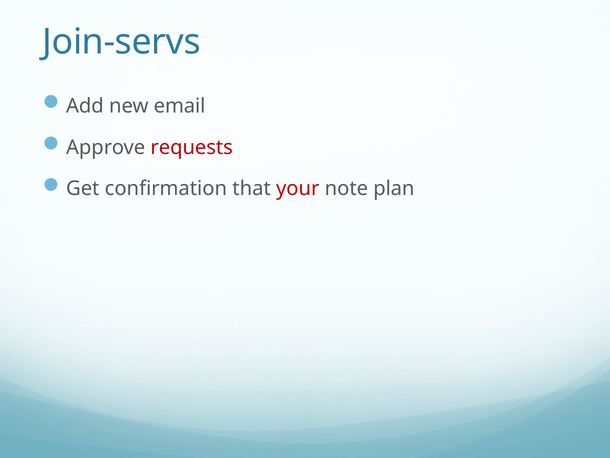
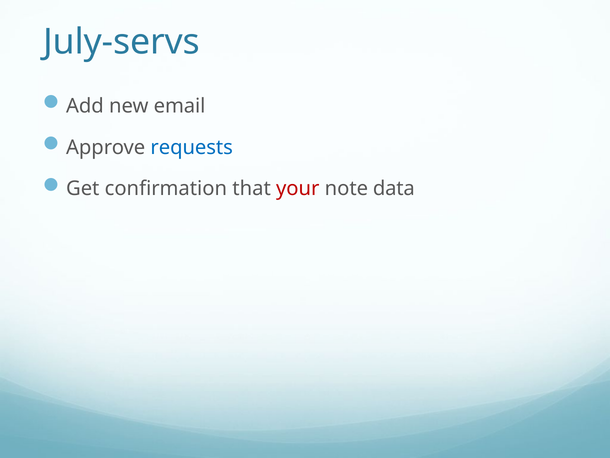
Join-servs: Join-servs -> July-servs (121, 42)
requests colour: red -> blue (192, 147)
plan: plan -> data (394, 188)
